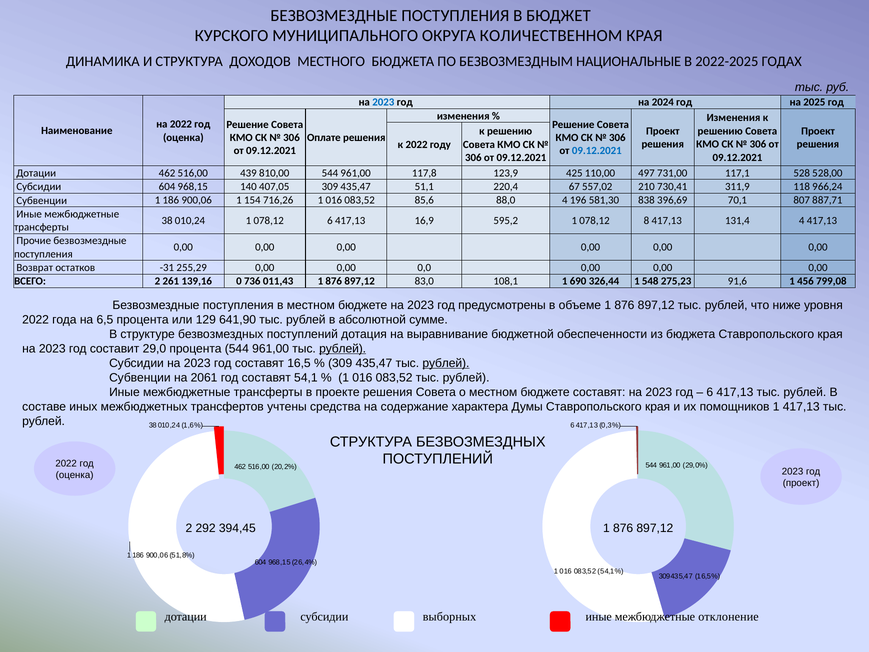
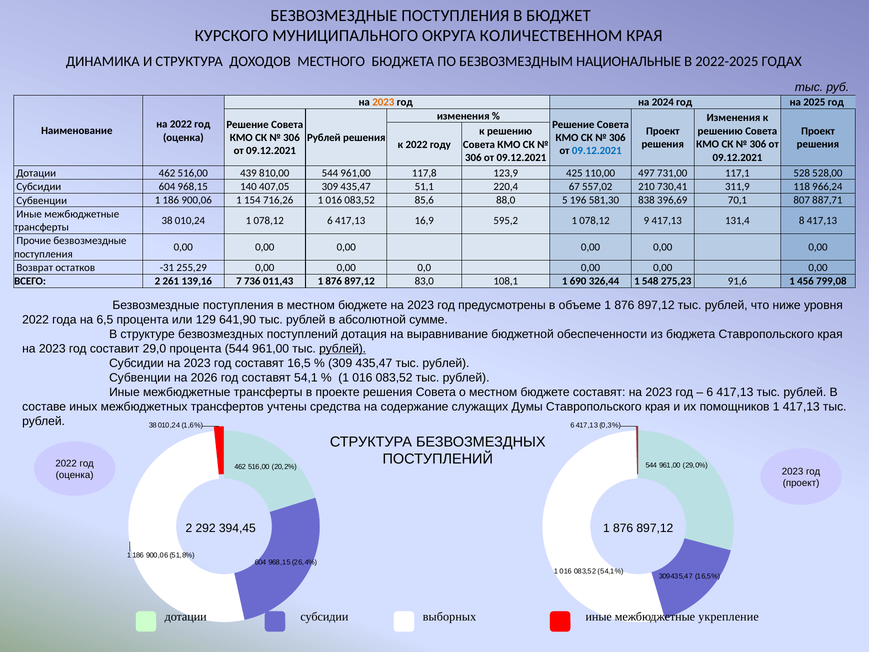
2023 colour: blue -> orange (383, 102)
Оплате: Оплате -> Рублей (324, 138)
88,0 4: 4 -> 5 (565, 200)
8: 8 -> 9 (646, 221)
131,4 4: 4 -> 8 (802, 221)
0: 0 -> 7 (239, 281)
рублей underline: present -> none (446, 363)
2061: 2061 -> 2026 (204, 377)
характера: характера -> служащих (480, 406)
отклонение: отклонение -> укрепление (729, 617)
